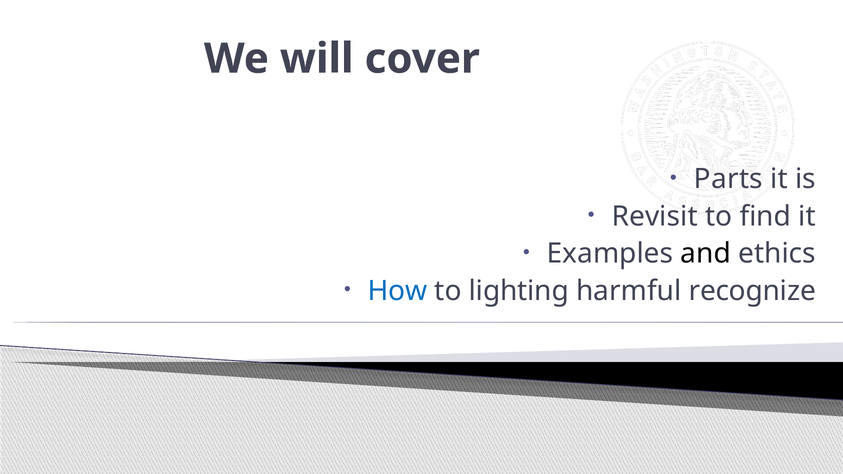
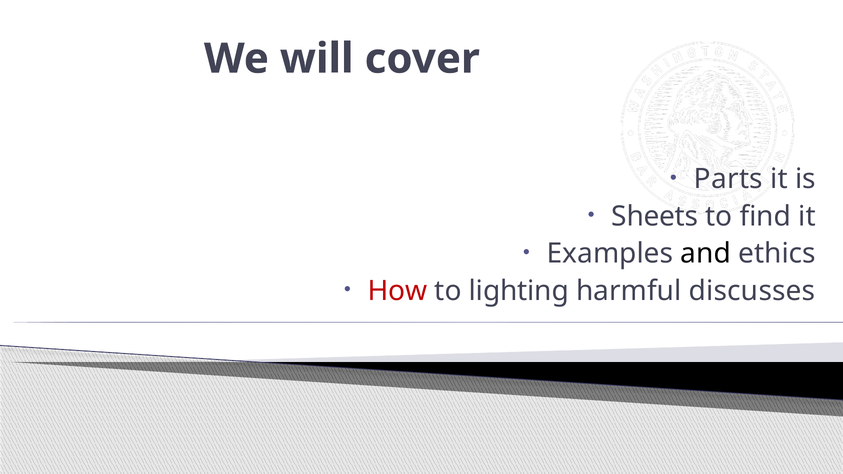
Revisit: Revisit -> Sheets (655, 216)
How colour: blue -> red (398, 291)
recognize: recognize -> discusses (752, 291)
